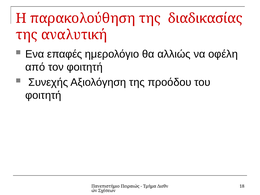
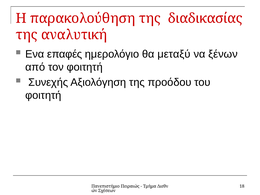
αλλιώς: αλλιώς -> μεταξύ (174, 54)
οφέλη: οφέλη -> ξένων (223, 54)
